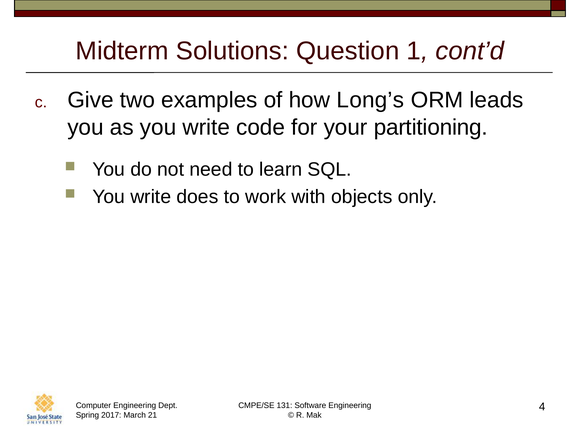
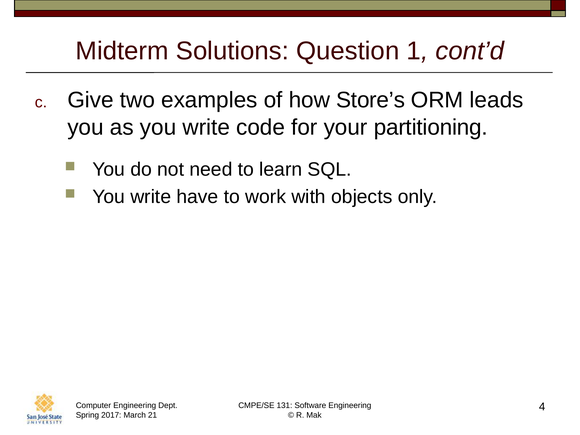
Long’s: Long’s -> Store’s (371, 100)
does: does -> have (197, 197)
